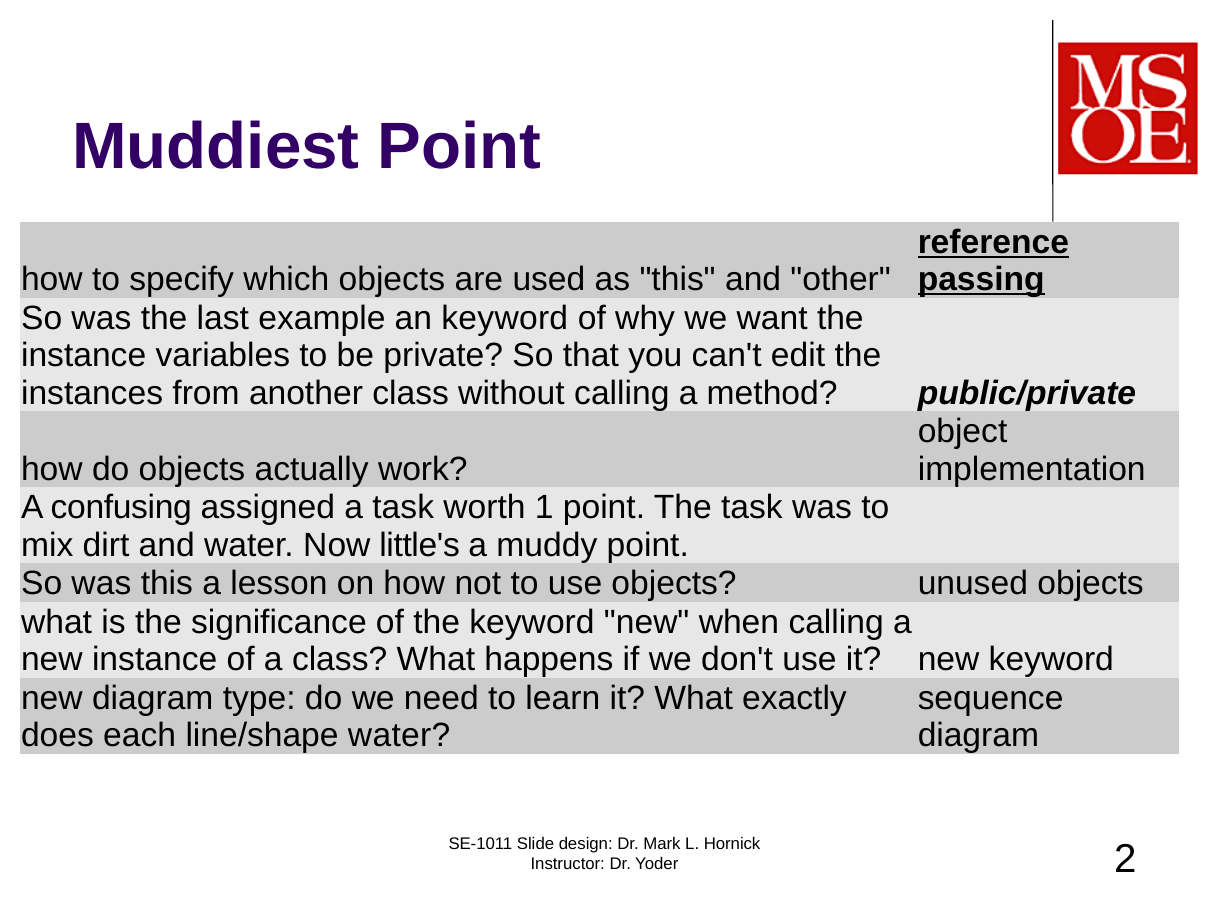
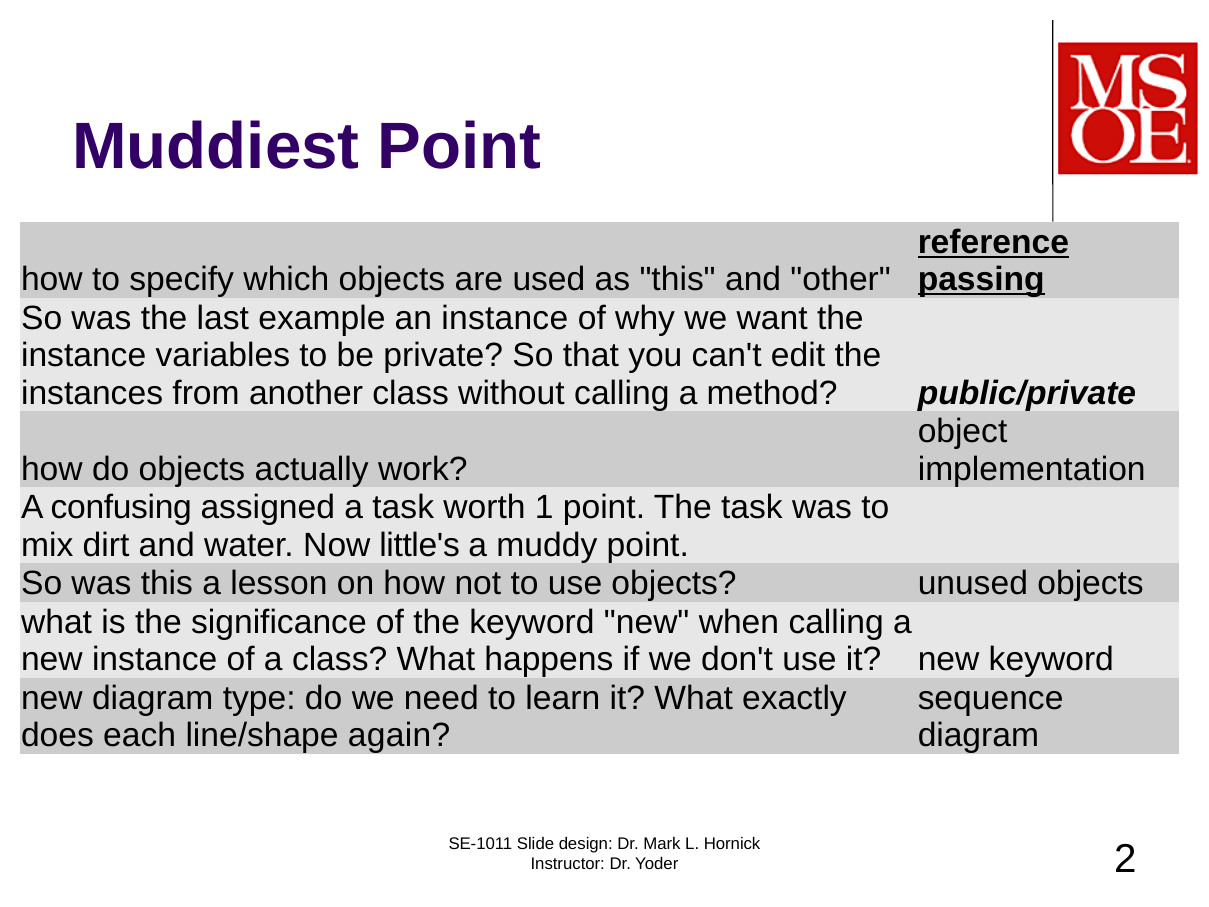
an keyword: keyword -> instance (505, 318)
line/shape water: water -> again (399, 735)
